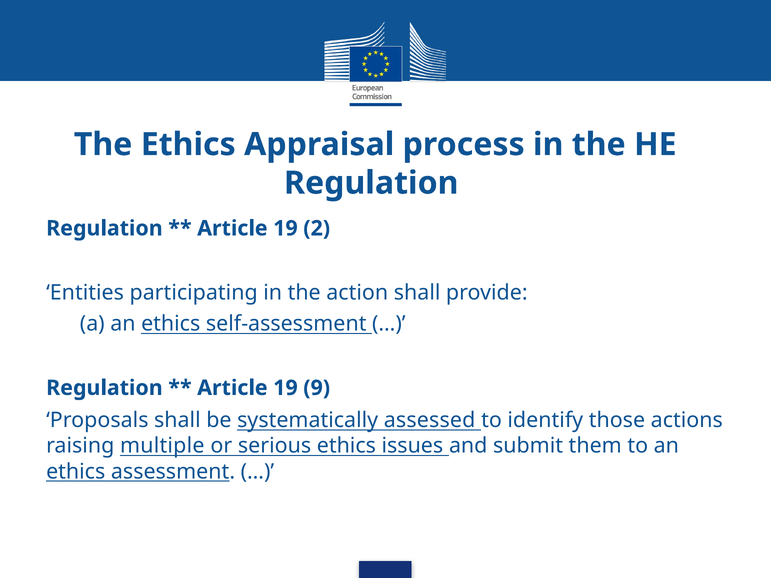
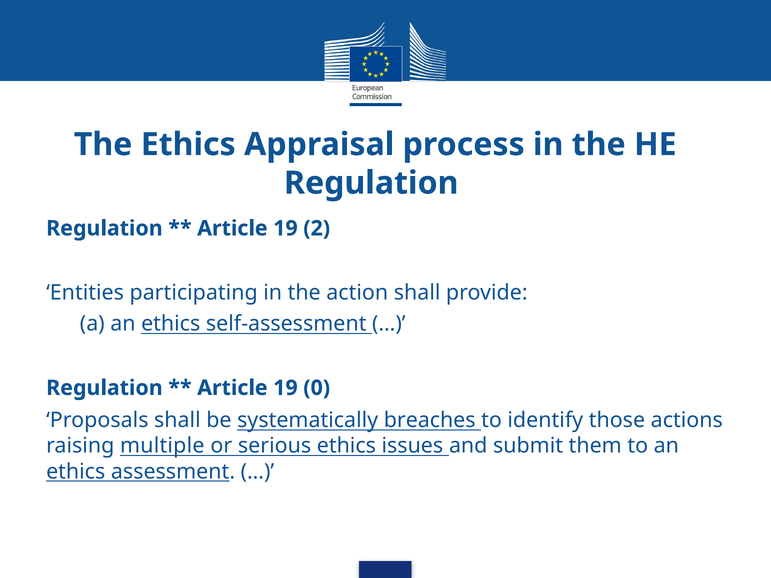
9: 9 -> 0 (317, 388)
assessed: assessed -> breaches (430, 420)
